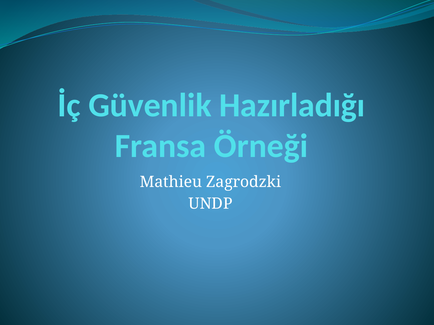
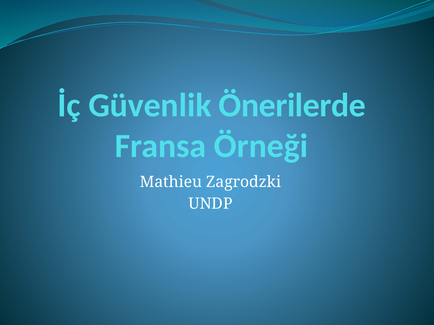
Hazırladığı: Hazırladığı -> Önerilerde (292, 106)
